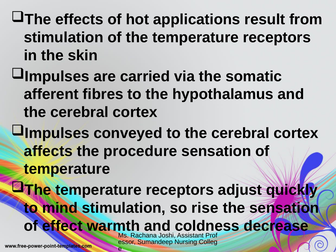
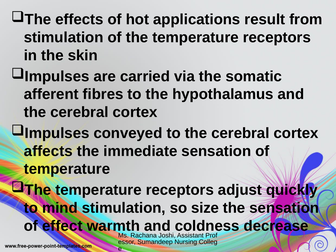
procedure: procedure -> immediate (140, 151)
rise: rise -> size (205, 208)
